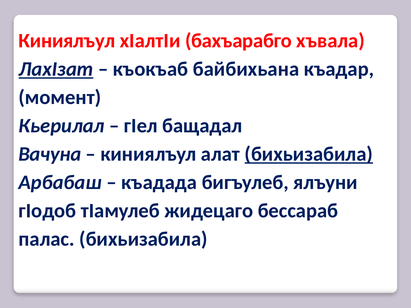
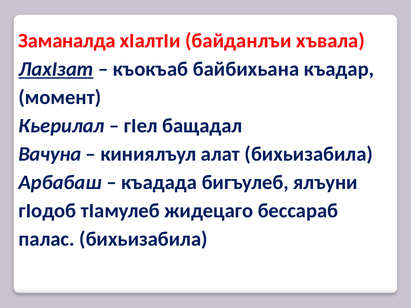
Киниялъул: Киниялъул -> Заманалда (67, 41)
бахъарабго: бахъарабго -> байданлъи (238, 41)
бихьизабила underline: present -> none (309, 154)
